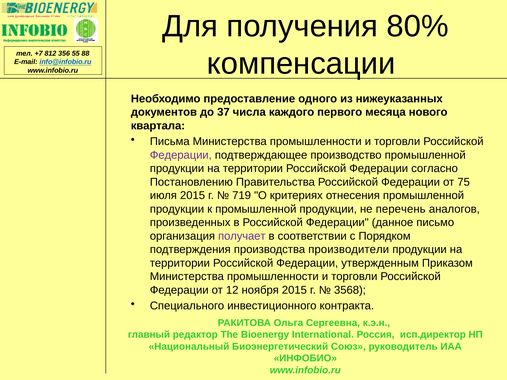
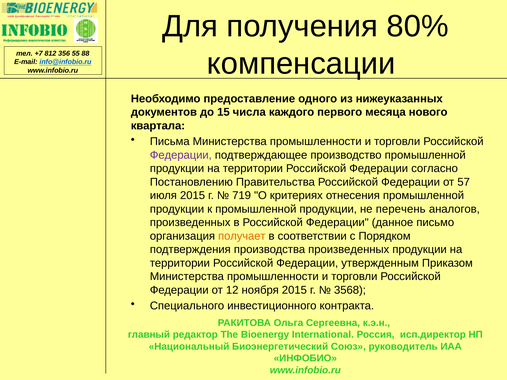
37: 37 -> 15 (223, 112)
75: 75 -> 57 (464, 182)
получает colour: purple -> orange (242, 236)
производства производители: производители -> произведенных (349, 250)
